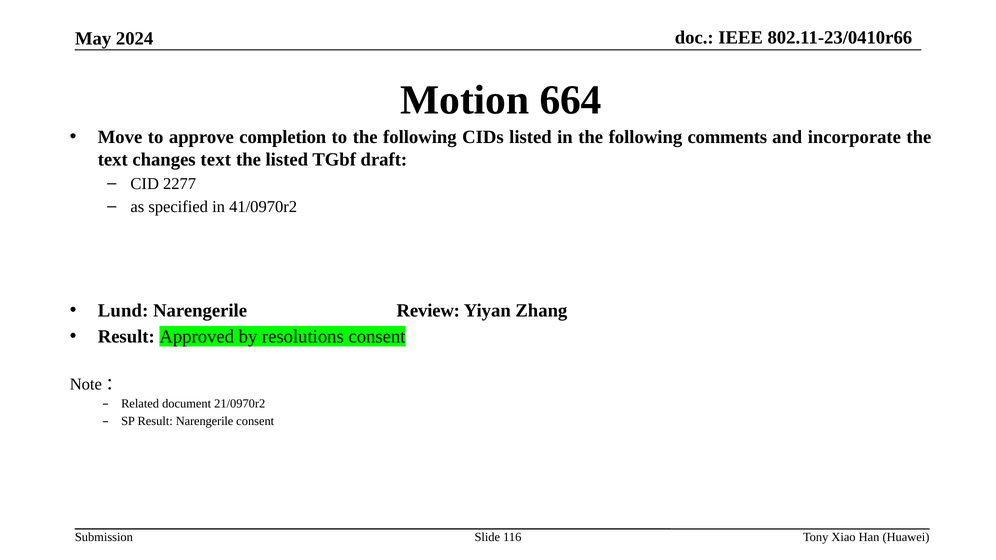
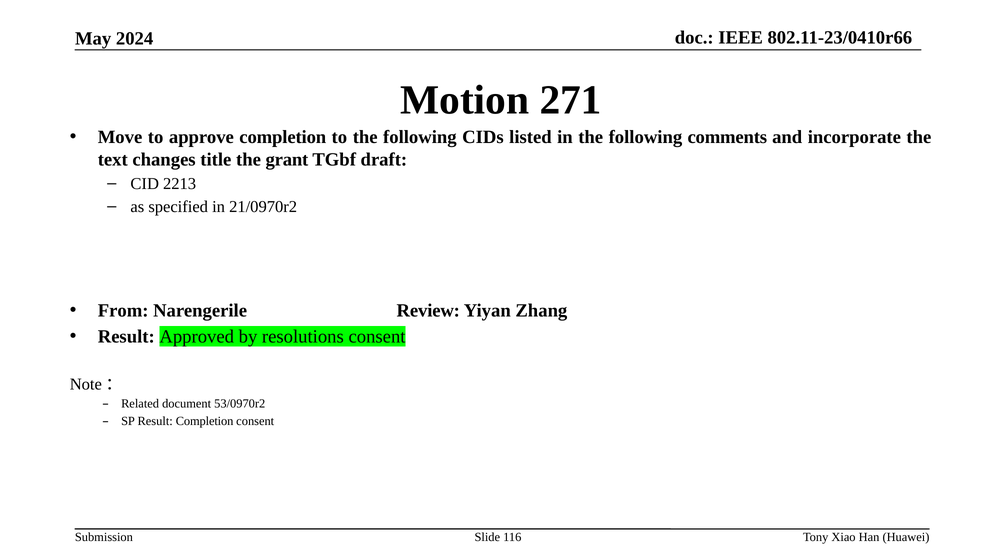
664: 664 -> 271 (571, 100)
changes text: text -> title (216, 159)
the listed: listed -> grant (287, 159)
2277: 2277 -> 2213 (180, 184)
41/0970r2: 41/0970r2 -> 21/0970r2 (263, 207)
Lund: Lund -> From (123, 310)
21/0970r2: 21/0970r2 -> 53/0970r2 (240, 404)
Result Narengerile: Narengerile -> Completion (205, 421)
